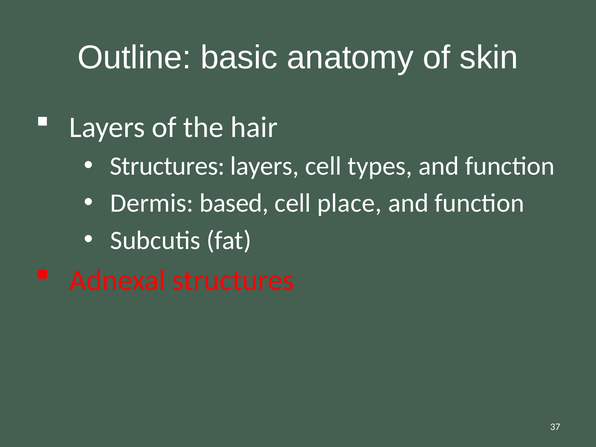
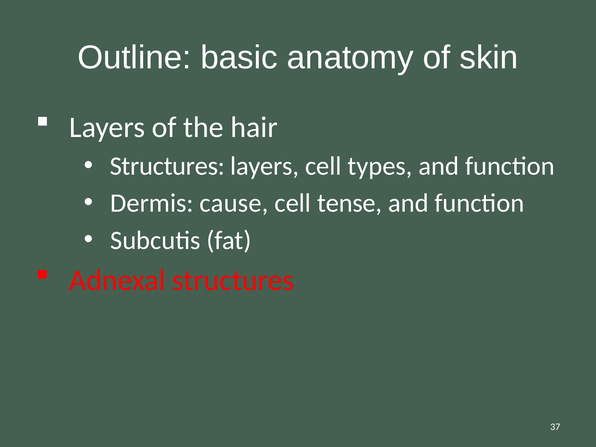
based: based -> cause (234, 203)
place: place -> tense (350, 203)
